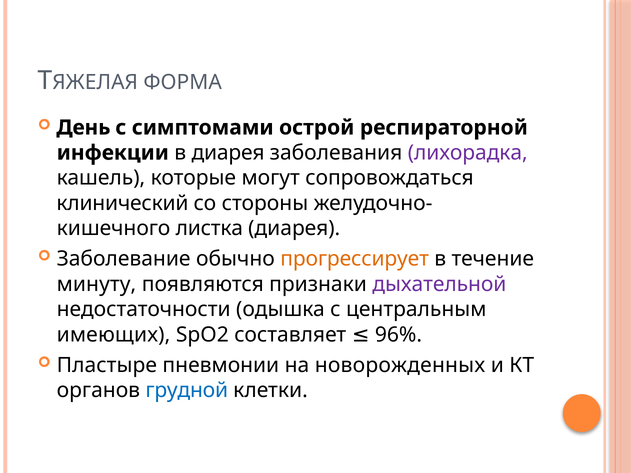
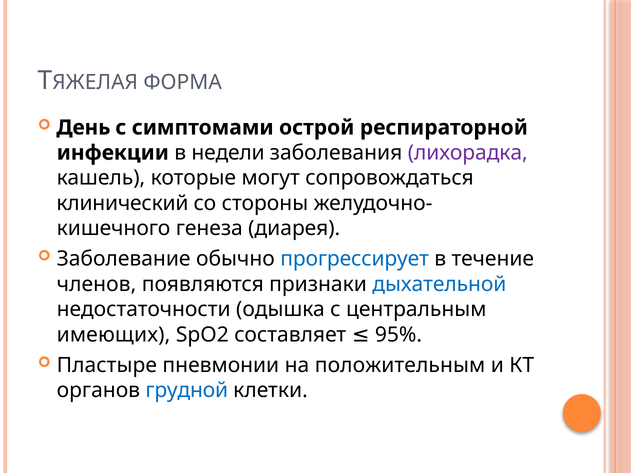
в диарея: диарея -> недели (228, 153)
листка: листка -> генеза (209, 229)
прогрессирует colour: orange -> blue (355, 259)
минуту: минуту -> членов (96, 284)
дыхательной colour: purple -> blue (439, 284)
96%: 96% -> 95% (398, 335)
новорожденных: новорожденных -> положительным (400, 365)
